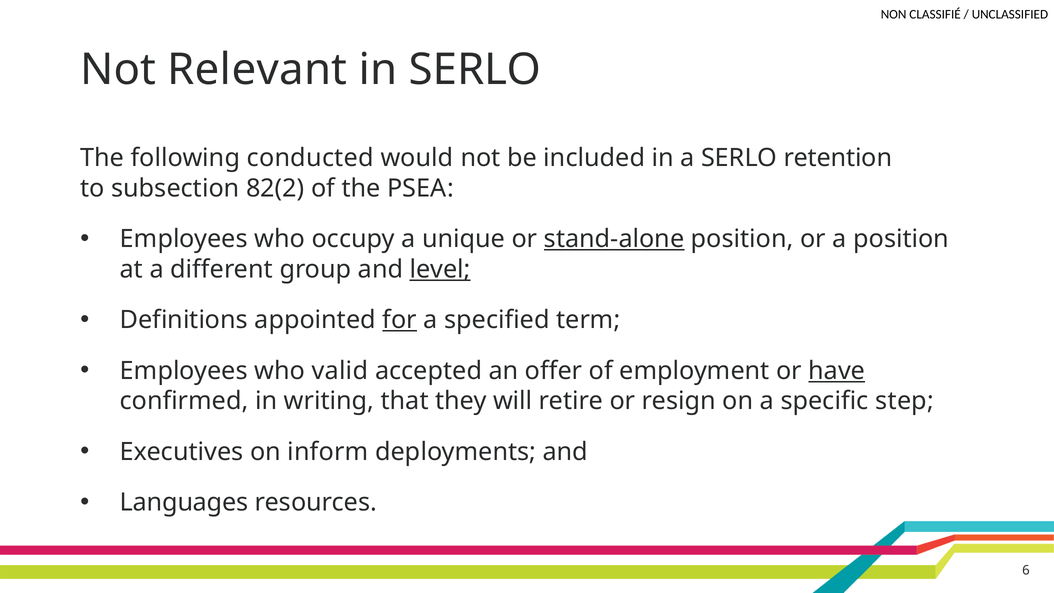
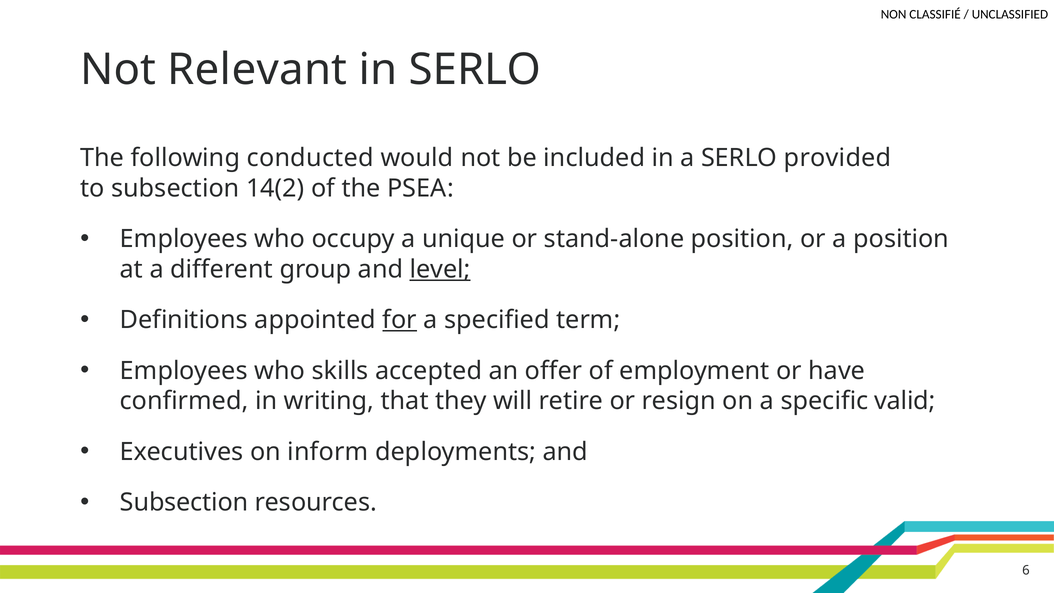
retention: retention -> provided (838, 158)
82(2: 82(2 -> 14(2 (275, 188)
stand-alone underline: present -> none (614, 239)
valid: valid -> skills (340, 371)
have underline: present -> none (837, 371)
step: step -> valid (905, 401)
Languages: Languages -> Subsection (184, 502)
